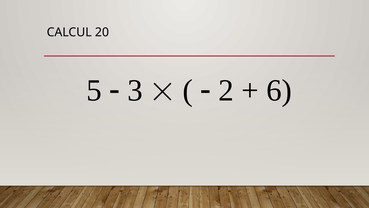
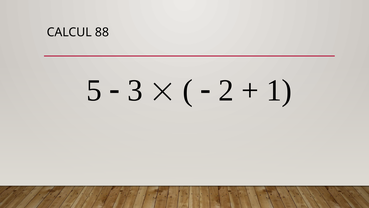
20: 20 -> 88 (102, 32)
6: 6 -> 1 (279, 90)
